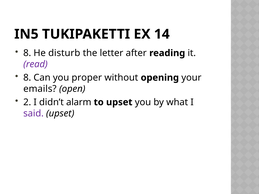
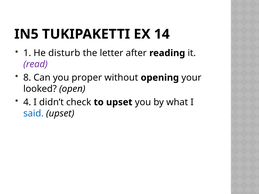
8: 8 -> 1 (27, 53)
emails: emails -> looked (40, 89)
2: 2 -> 4 (27, 102)
alarm: alarm -> check (79, 102)
said colour: purple -> blue (33, 114)
